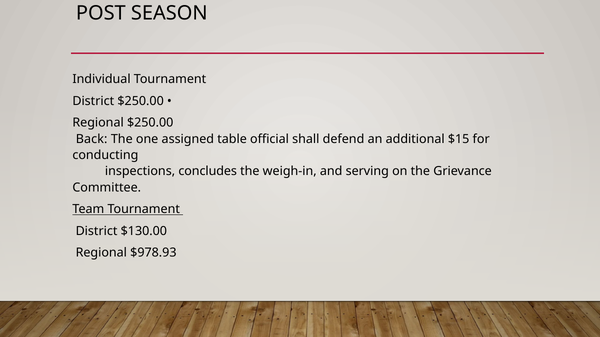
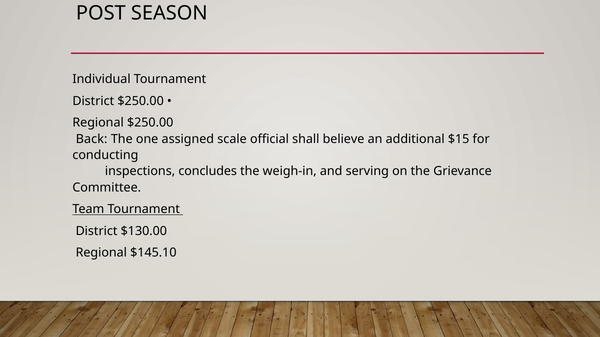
table: table -> scale (232, 139)
defend: defend -> believe (344, 139)
$978.93: $978.93 -> $145.10 (153, 253)
